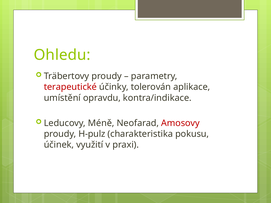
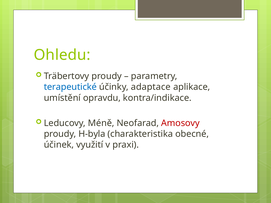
terapeutické colour: red -> blue (70, 87)
tolerován: tolerován -> adaptace (151, 87)
H-pulz: H-pulz -> H-byla (92, 134)
pokusu: pokusu -> obecné (192, 134)
